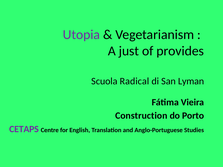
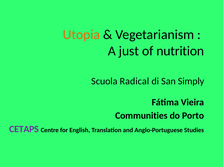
Utopia colour: purple -> orange (81, 35)
provides: provides -> nutrition (180, 51)
Lyman: Lyman -> Simply (191, 81)
Construction: Construction -> Communities (141, 116)
